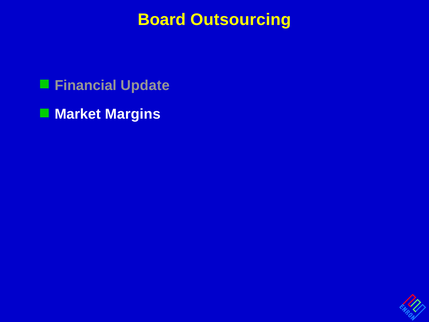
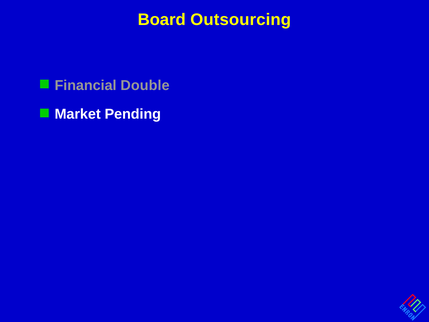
Update: Update -> Double (145, 85)
Margins: Margins -> Pending (133, 114)
